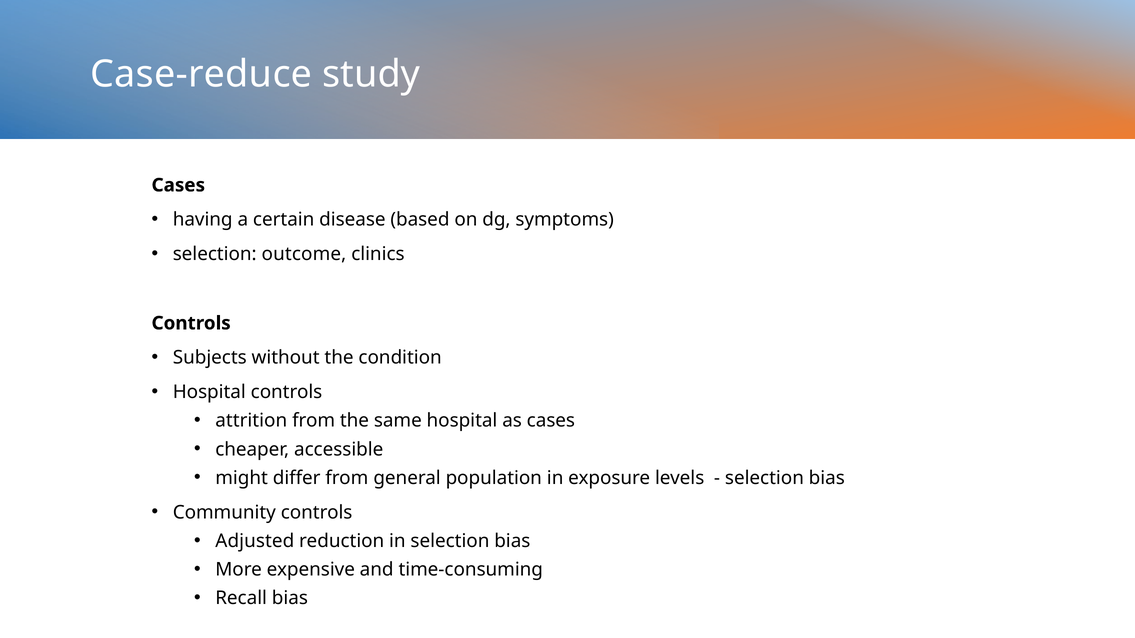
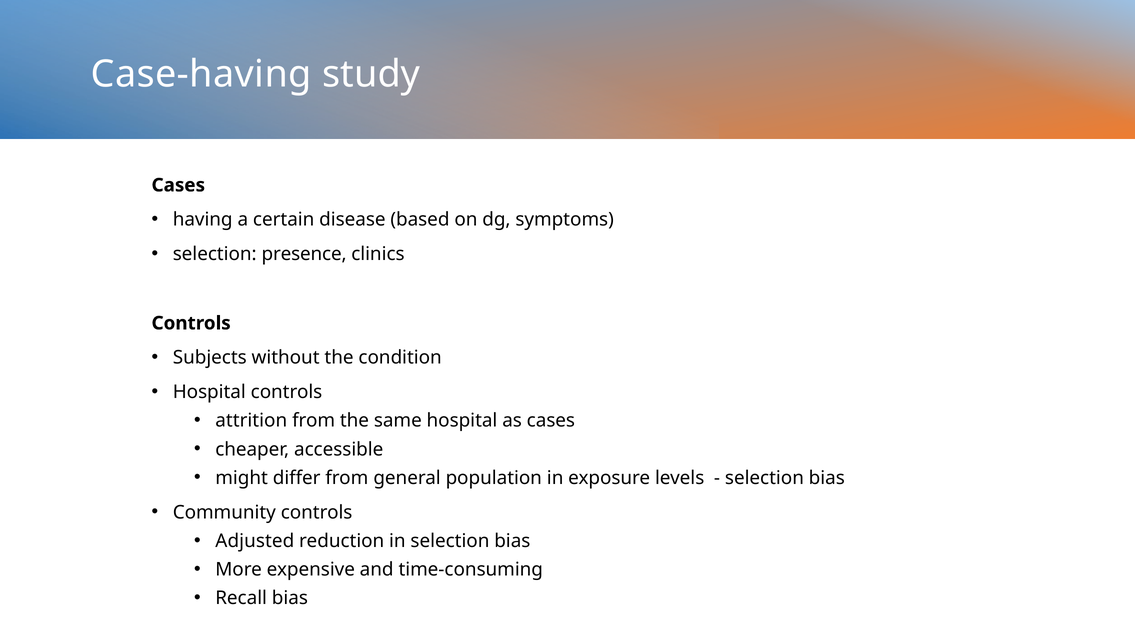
Case-reduce: Case-reduce -> Case-having (201, 75)
outcome: outcome -> presence (304, 254)
